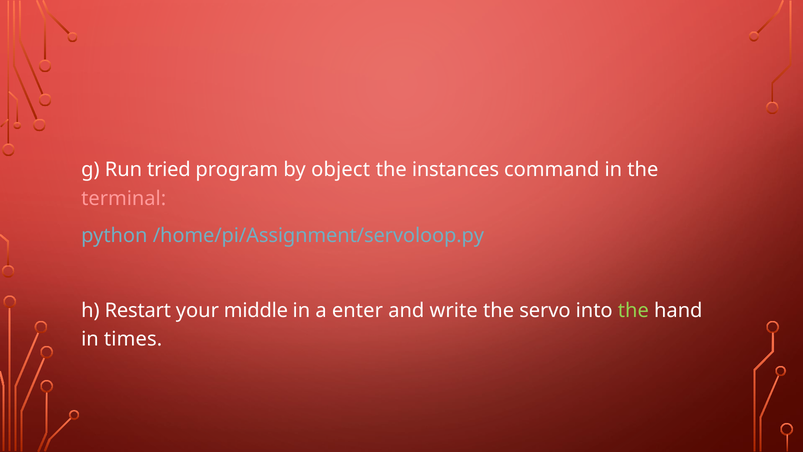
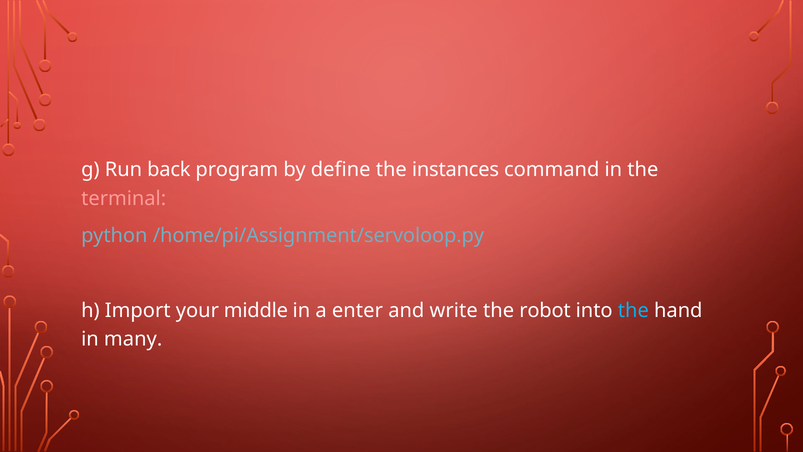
tried: tried -> back (169, 169)
object: object -> define (341, 169)
Restart: Restart -> Import (138, 310)
servo: servo -> robot (545, 310)
the colour: light green -> light blue (633, 310)
times: times -> many (133, 339)
